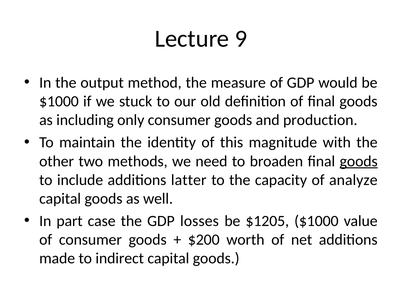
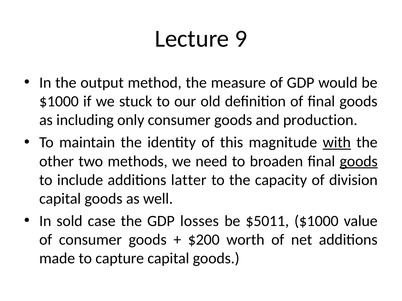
with underline: none -> present (337, 143)
analyze: analyze -> division (353, 180)
part: part -> sold (70, 221)
$1205: $1205 -> $5011 (267, 221)
indirect: indirect -> capture (120, 259)
